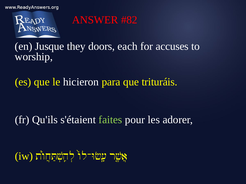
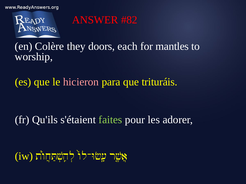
Jusque: Jusque -> Colère (49, 46)
accuses: accuses -> mantles (172, 46)
hicieron colour: white -> pink (81, 82)
